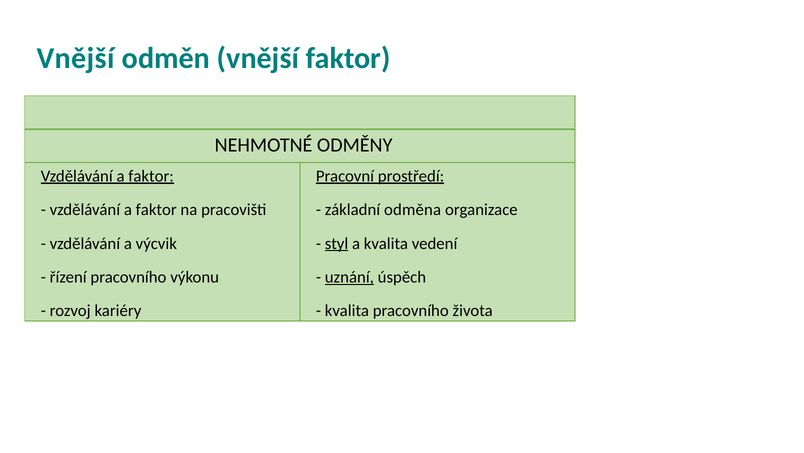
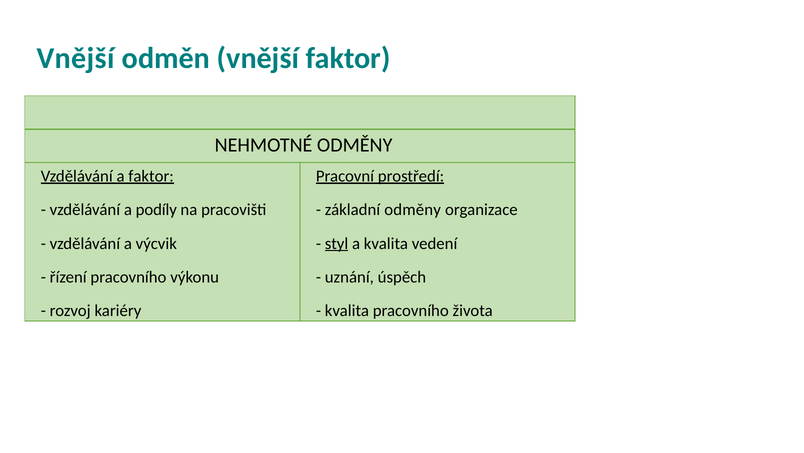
faktor: faktor -> podíly (156, 209)
základní odměna: odměna -> odměny (413, 209)
uznání underline: present -> none (349, 277)
